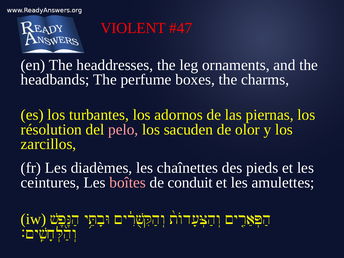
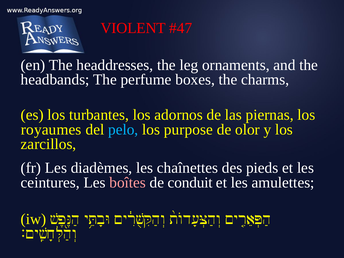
résolution: résolution -> royaumes (51, 130)
pelo colour: pink -> light blue (123, 130)
sacuden: sacuden -> purpose (188, 130)
